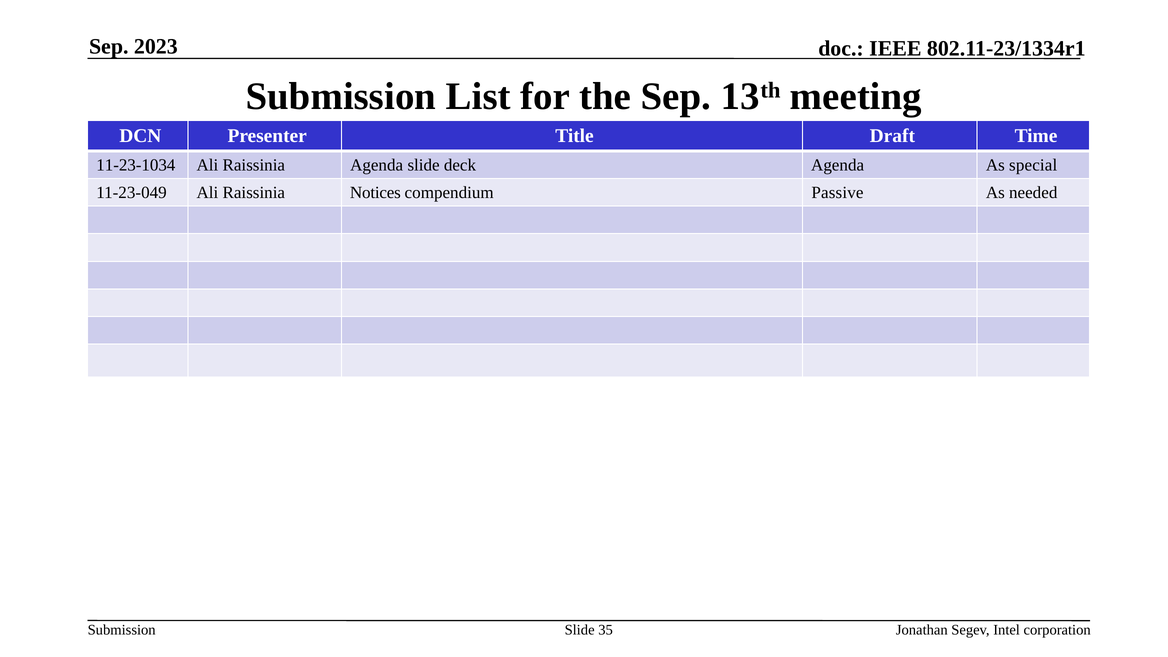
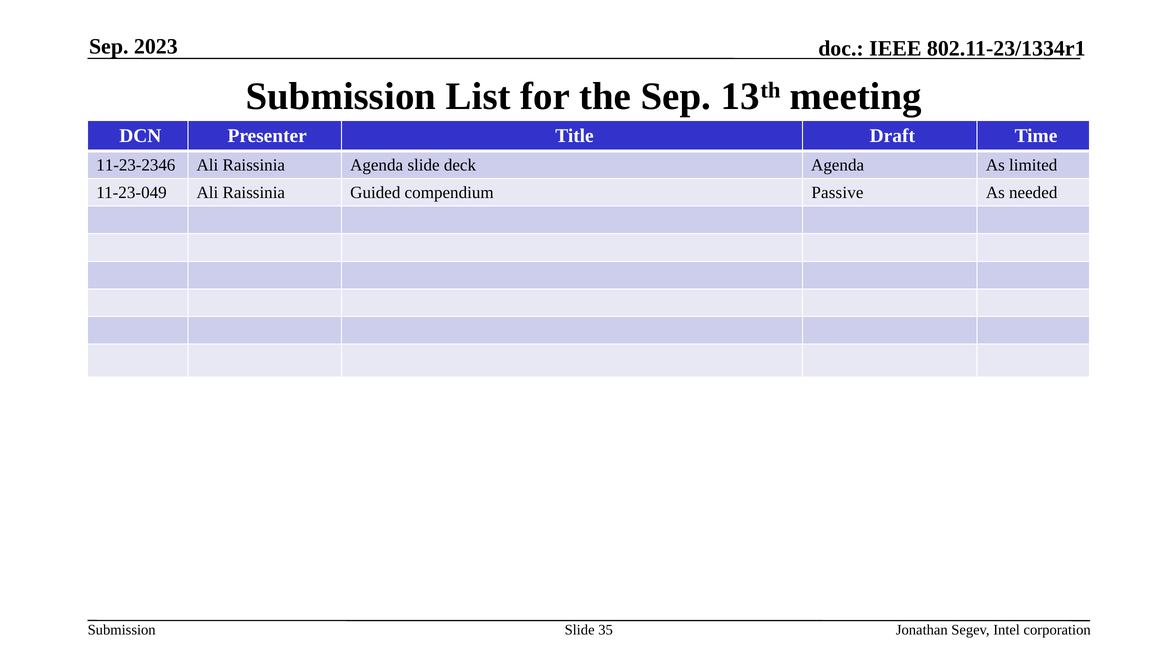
11-23-1034: 11-23-1034 -> 11-23-2346 (136, 165)
special: special -> limited (1033, 165)
Notices: Notices -> Guided (375, 193)
